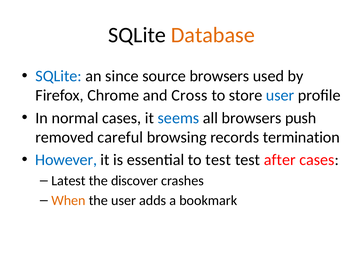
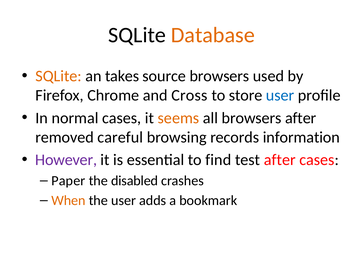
SQLite colour: blue -> orange (59, 76)
since: since -> takes (122, 76)
seems colour: blue -> orange (178, 118)
browsers push: push -> after (301, 118)
termination: termination -> information (301, 137)
However colour: blue -> purple (66, 160)
to test: test -> find (218, 160)
Latest: Latest -> Paper (68, 181)
discover: discover -> disabled (135, 181)
